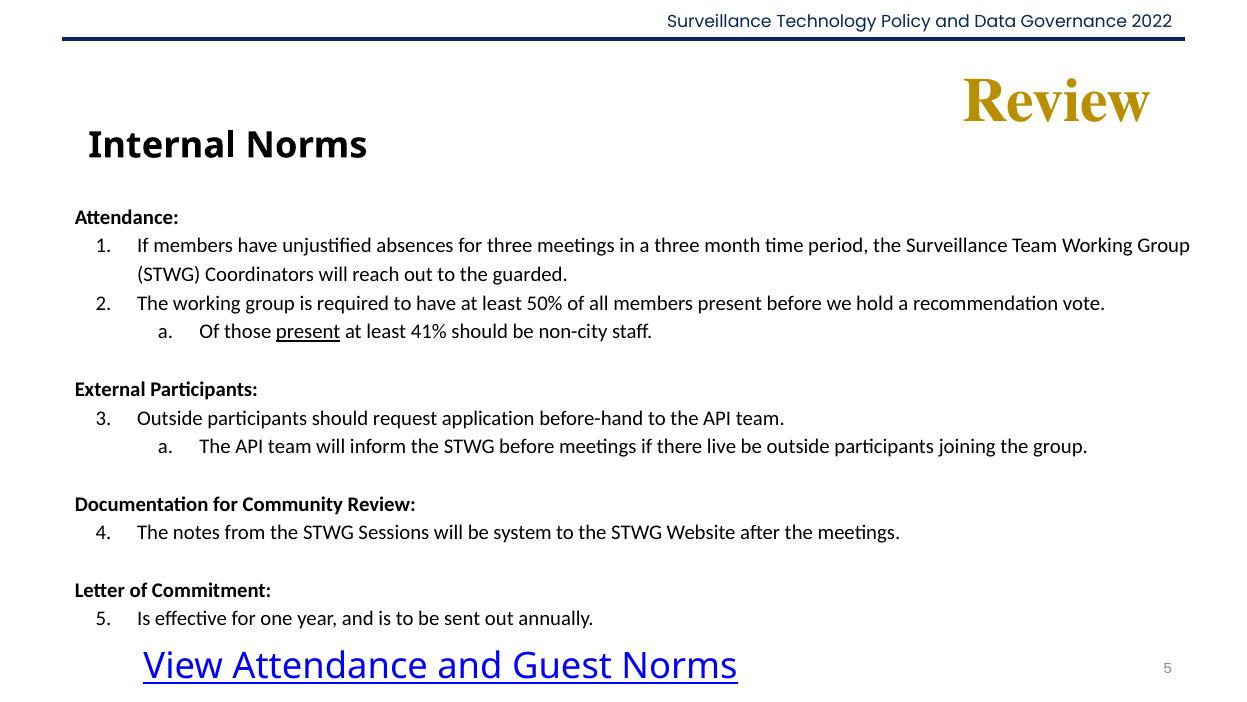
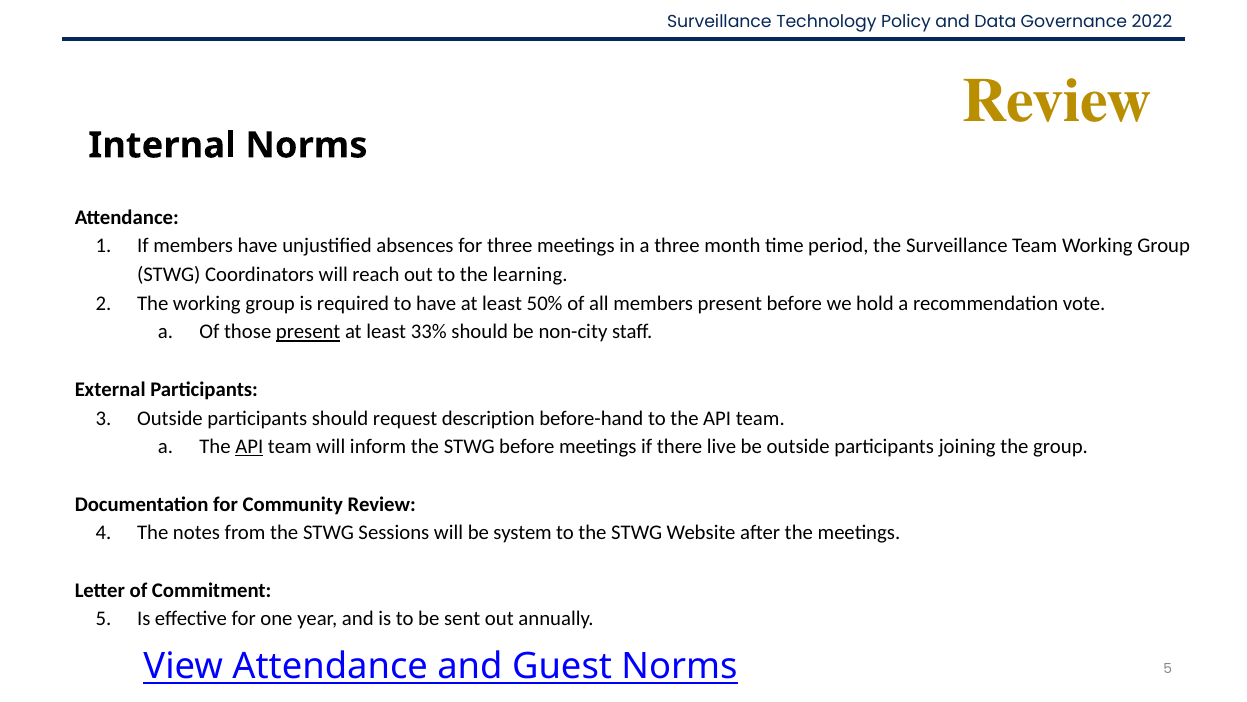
guarded: guarded -> learning (530, 275)
41%: 41% -> 33% (429, 332)
application: application -> description (488, 418)
API underline: none -> present (249, 447)
